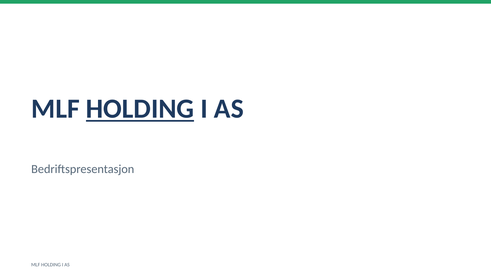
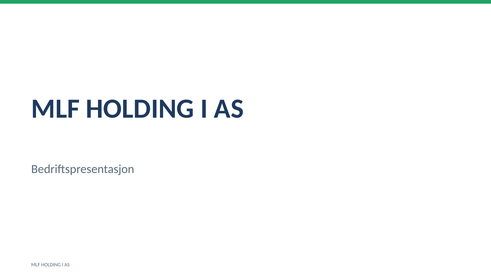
HOLDING underline: present -> none (140, 109)
